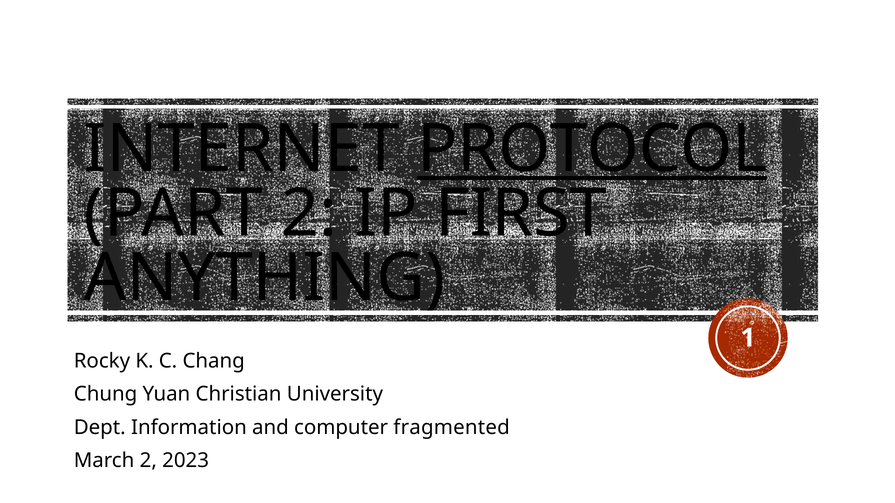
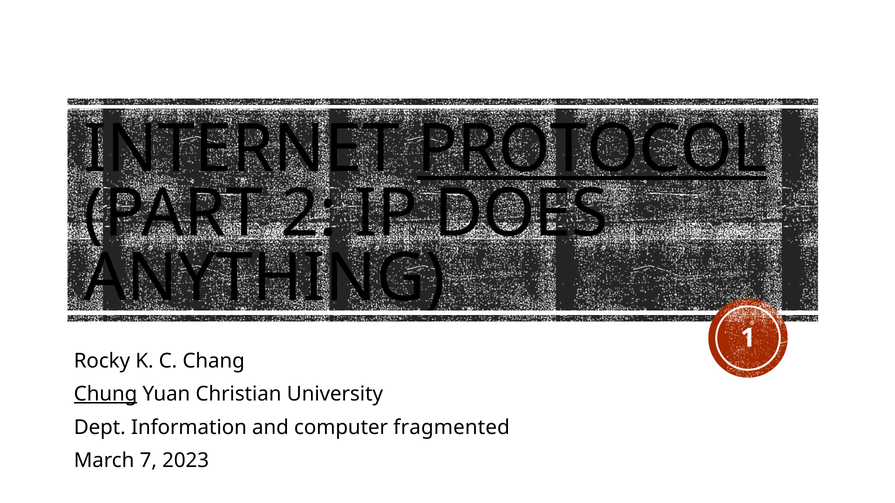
FIRST: FIRST -> DOES (521, 214)
Chung underline: none -> present (106, 394)
March 2: 2 -> 7 (148, 461)
